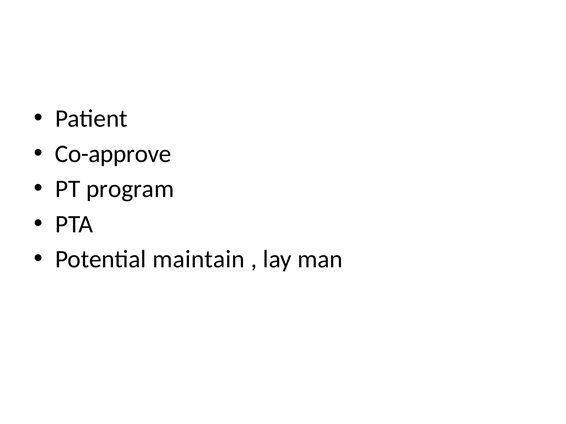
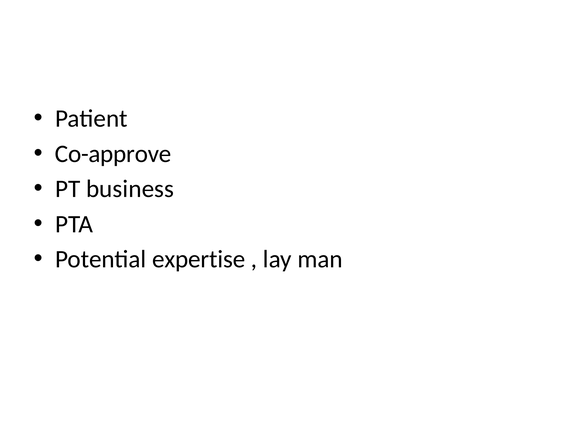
program: program -> business (130, 189)
maintain: maintain -> expertise (199, 260)
